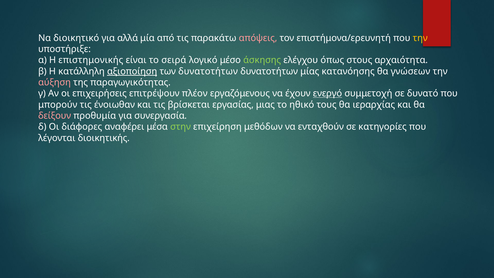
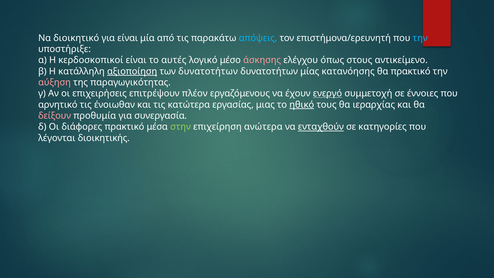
για αλλά: αλλά -> είναι (128, 38)
απόψεις colour: pink -> light blue (258, 38)
την colour: yellow -> light blue (420, 38)
επιστημονικής: επιστημονικής -> κερδοσκοπικοί (91, 60)
σειρά: σειρά -> αυτές (174, 60)
άσκησης colour: light green -> pink (262, 60)
αρχαιότητα: αρχαιότητα -> αντικείμενο (401, 60)
θα γνώσεων: γνώσεων -> πρακτικό (411, 71)
δυνατό: δυνατό -> έννοιες (423, 94)
μπορούν: μπορούν -> αρνητικό (58, 105)
βρίσκεται: βρίσκεται -> κατώτερα (189, 105)
ηθικό underline: none -> present (302, 105)
διάφορες αναφέρει: αναφέρει -> πρακτικό (124, 127)
μεθόδων: μεθόδων -> ανώτερα (263, 127)
ενταχθούν underline: none -> present (321, 127)
